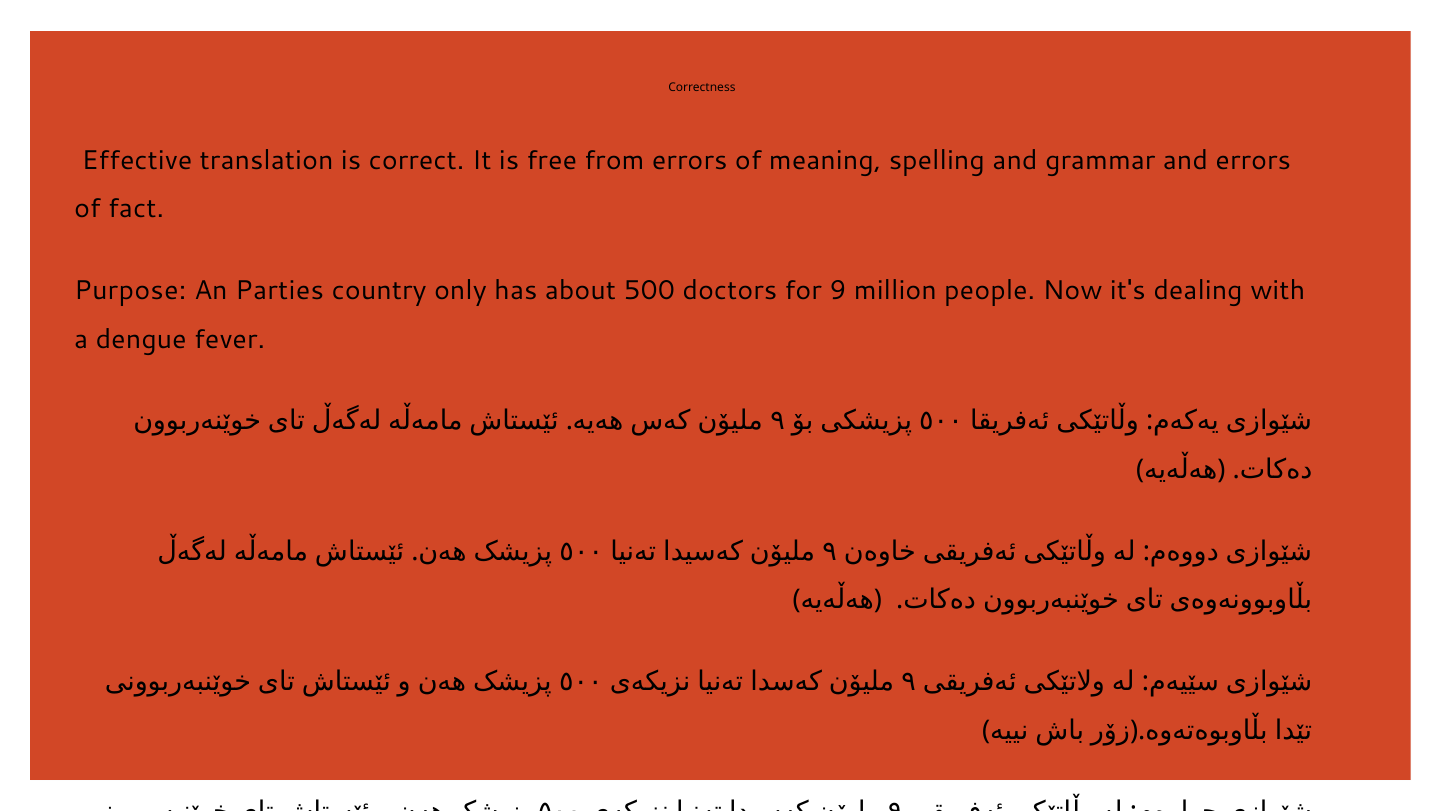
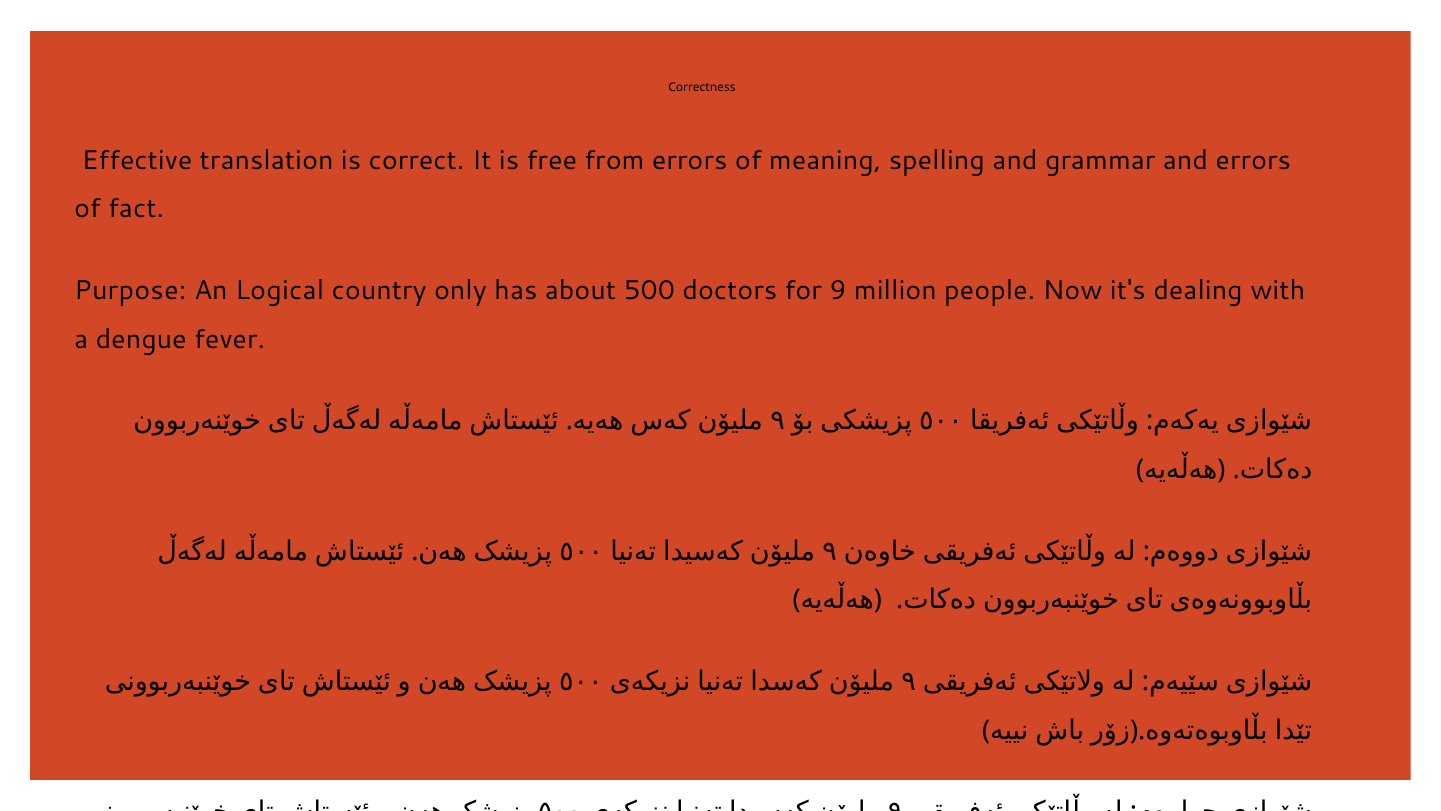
Parties: Parties -> Logical (280, 290)
